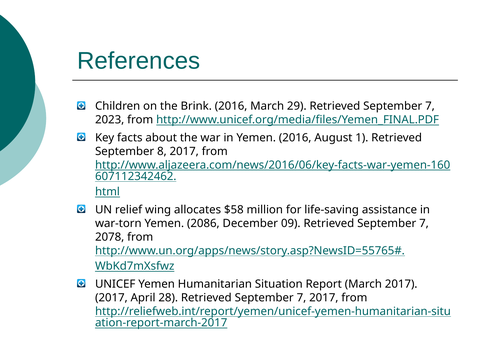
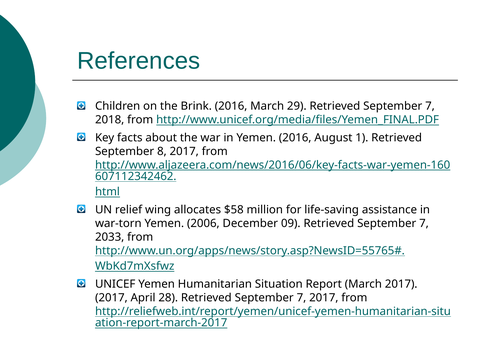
2023: 2023 -> 2018 (110, 120)
2086: 2086 -> 2006 (203, 224)
2078: 2078 -> 2033 (110, 237)
